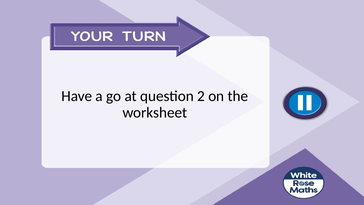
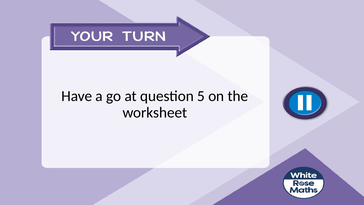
2: 2 -> 5 (201, 96)
